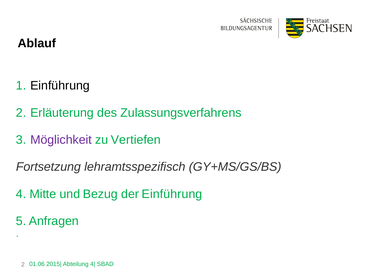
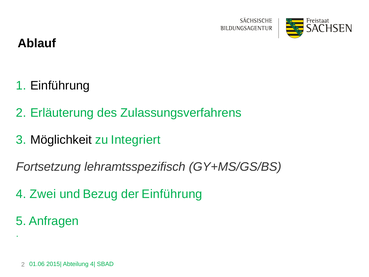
Möglichkeit colour: purple -> black (61, 140)
Vertiefen: Vertiefen -> Integriert (136, 140)
Mitte: Mitte -> Zwei (43, 194)
